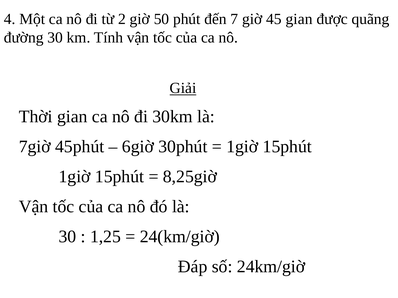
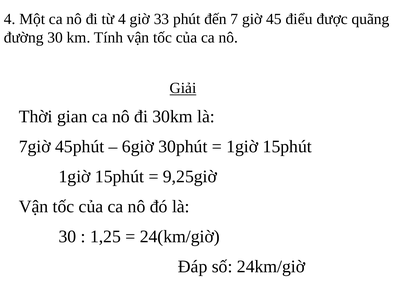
từ 2: 2 -> 4 (122, 19)
50: 50 -> 33 (162, 19)
45 gian: gian -> điểu (299, 19)
8,25giờ: 8,25giờ -> 9,25giờ (190, 177)
